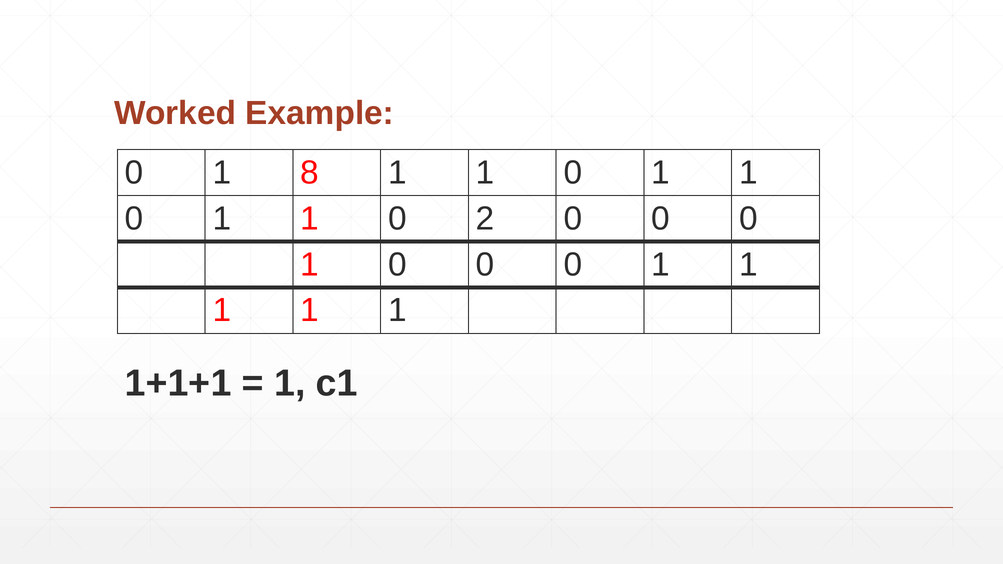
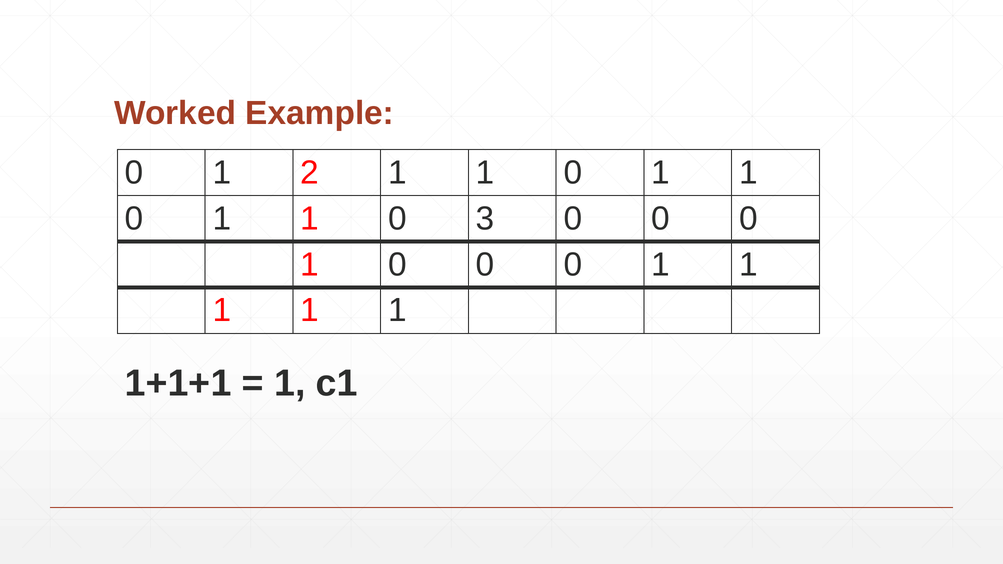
8: 8 -> 2 (310, 173)
2: 2 -> 3 (485, 219)
